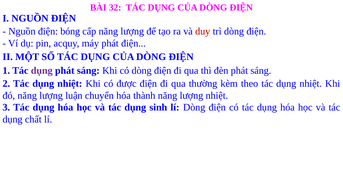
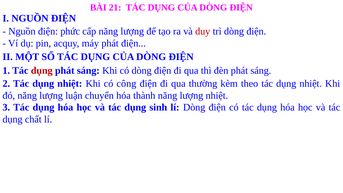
32: 32 -> 21 (115, 7)
bóng: bóng -> phức (70, 31)
dụng colour: purple -> red (42, 71)
được: được -> công (126, 83)
